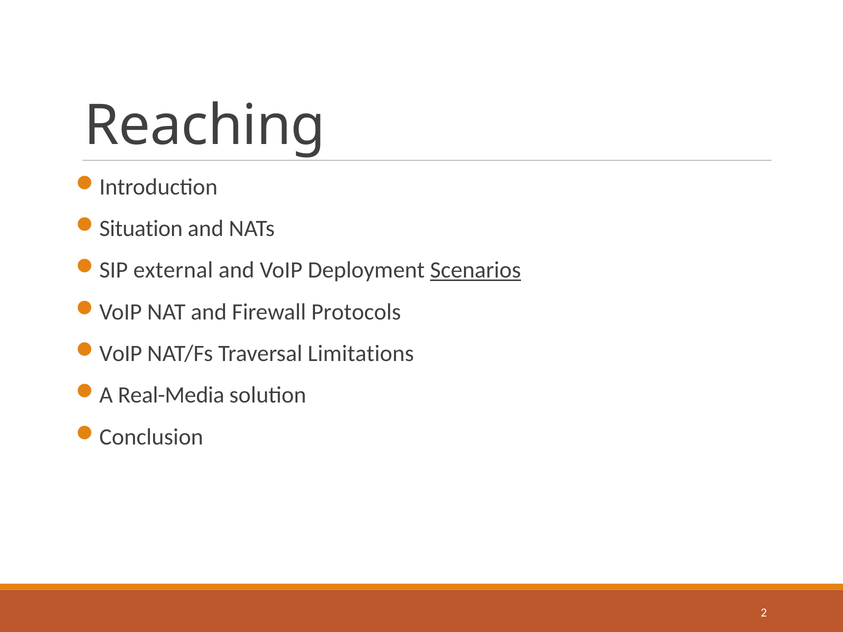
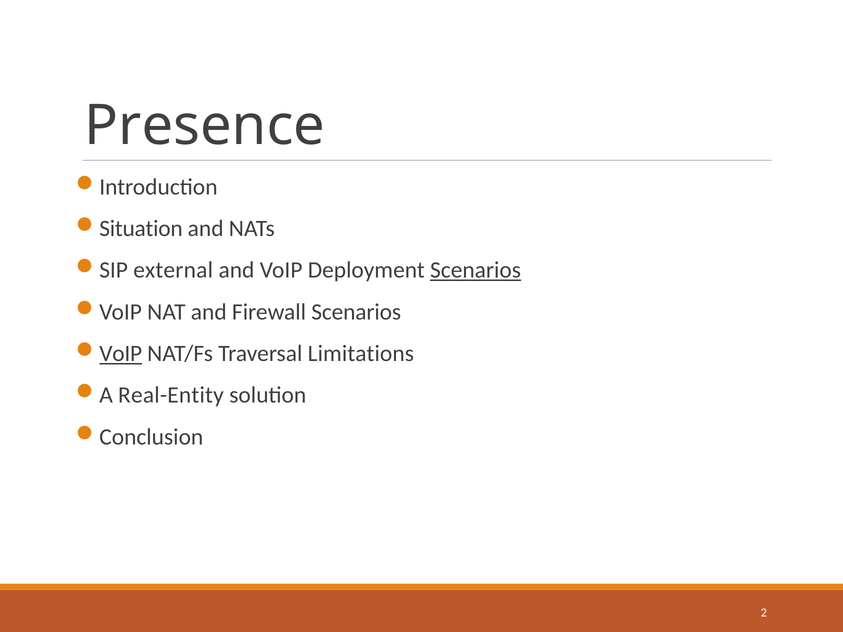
Reaching: Reaching -> Presence (205, 126)
Firewall Protocols: Protocols -> Scenarios (356, 312)
VoIP underline: none -> present (121, 354)
Real-Media: Real-Media -> Real-Entity (171, 395)
